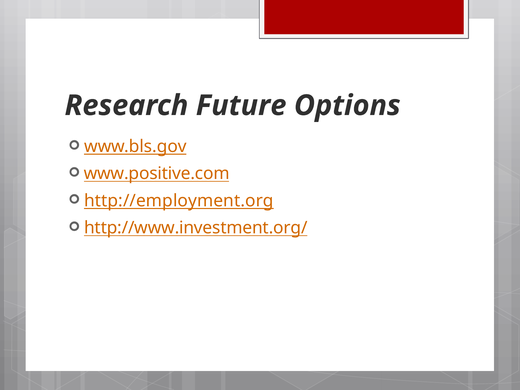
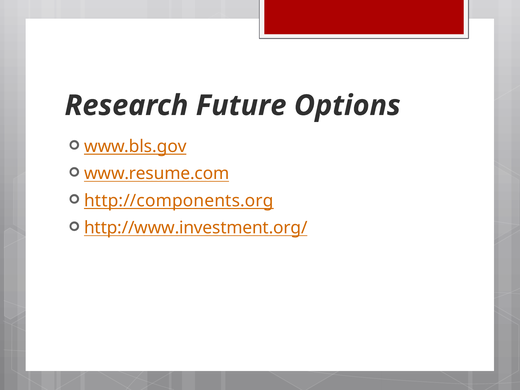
www.positive.com: www.positive.com -> www.resume.com (157, 173)
http://employment.org: http://employment.org -> http://components.org (179, 201)
